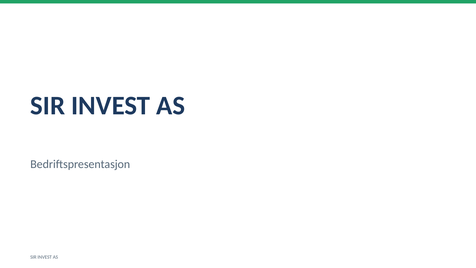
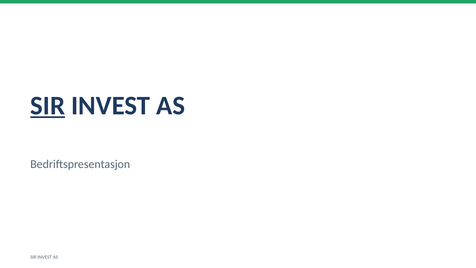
SIR underline: none -> present (48, 106)
